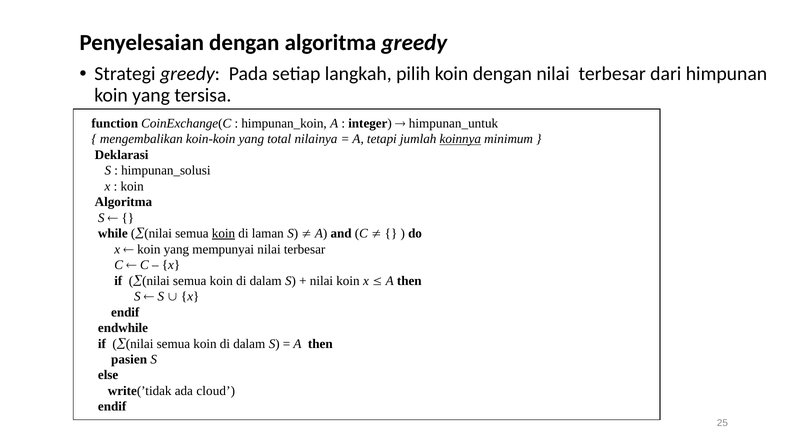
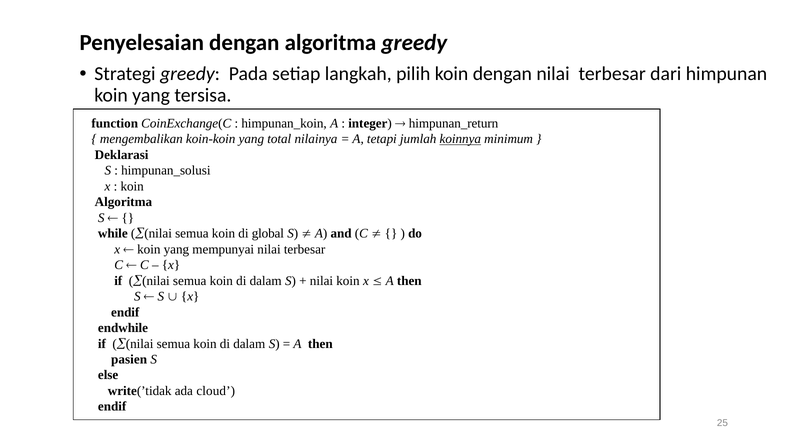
himpunan_untuk: himpunan_untuk -> himpunan_return (454, 123)
koin underline: present -> none (223, 234)
laman: laman -> global (268, 234)
